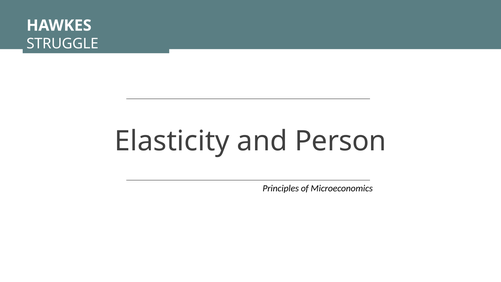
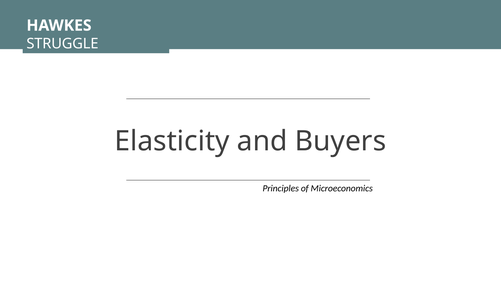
Person: Person -> Buyers (340, 141)
